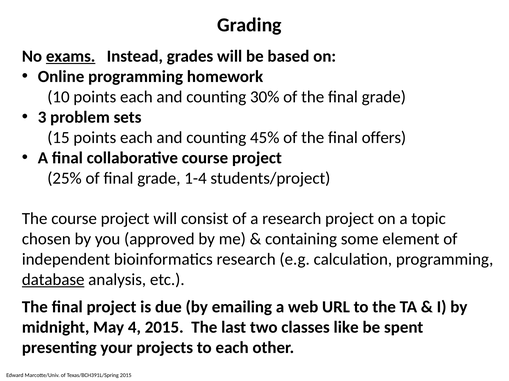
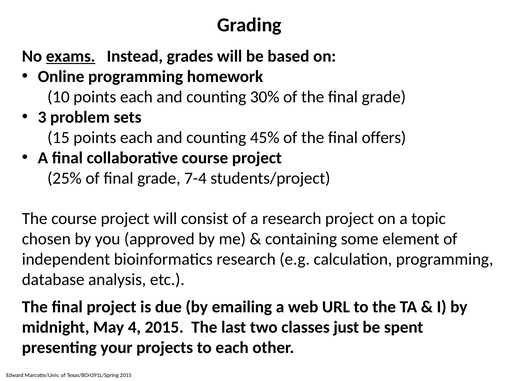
1-4: 1-4 -> 7-4 (195, 178)
database underline: present -> none (53, 280)
like: like -> just (346, 328)
